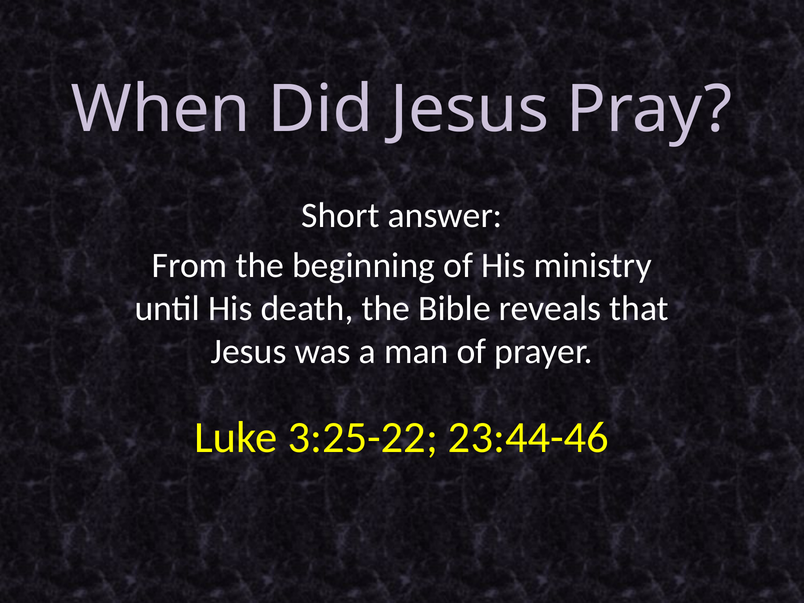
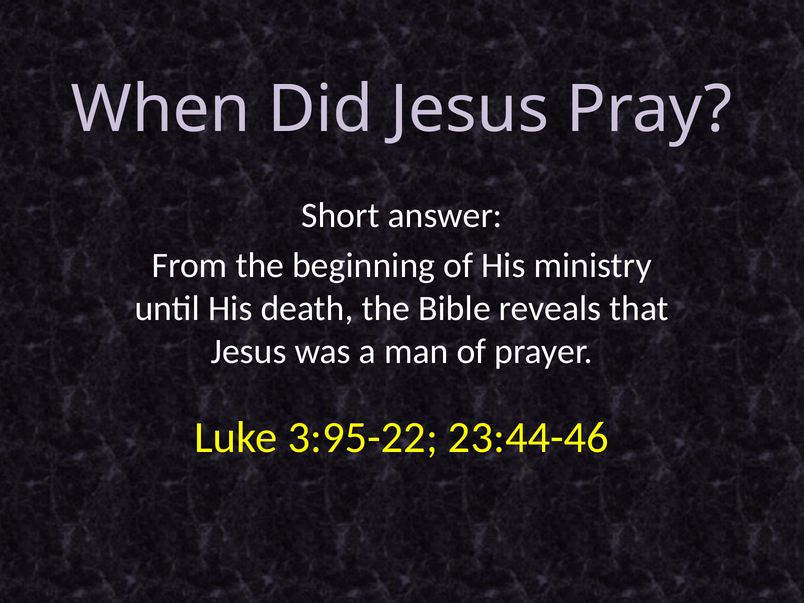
3:25-22: 3:25-22 -> 3:95-22 (363, 437)
